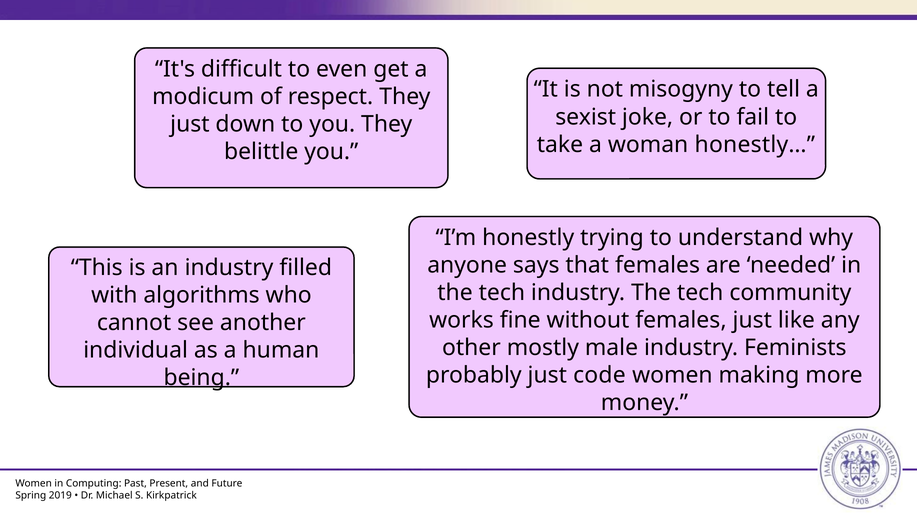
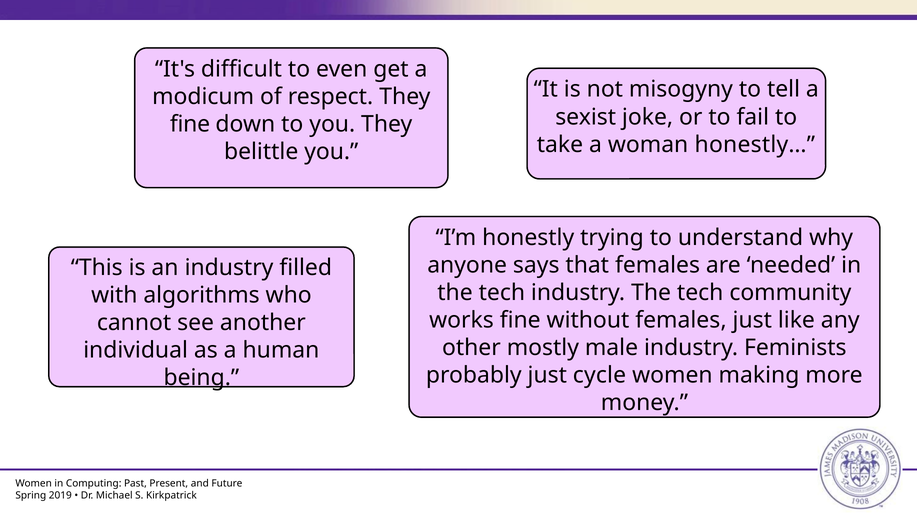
just: just -> fine (190, 124)
code: code -> cycle (599, 375)
